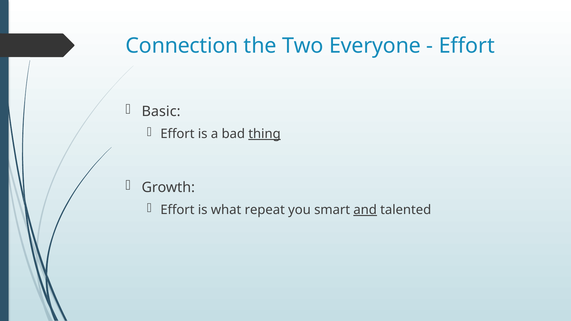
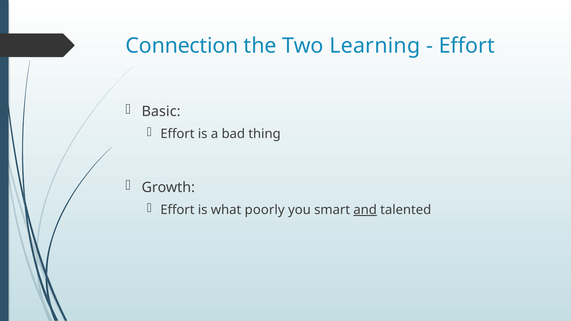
Everyone: Everyone -> Learning (375, 46)
thing underline: present -> none (264, 134)
repeat: repeat -> poorly (265, 210)
